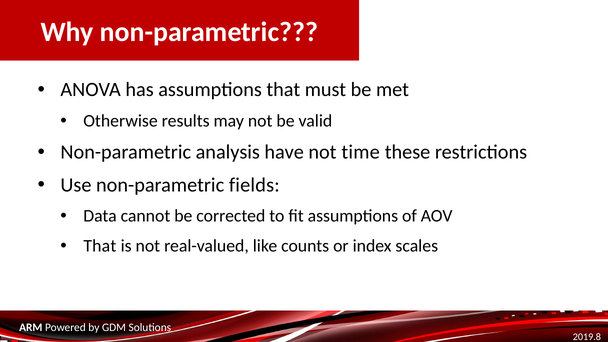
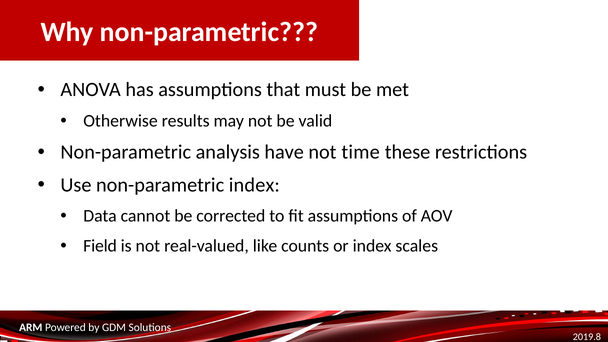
non-parametric fields: fields -> index (254, 185)
That: That -> Field (100, 246)
